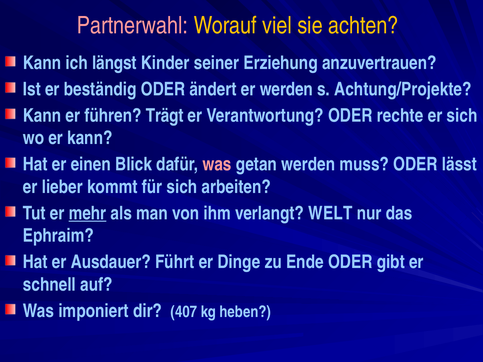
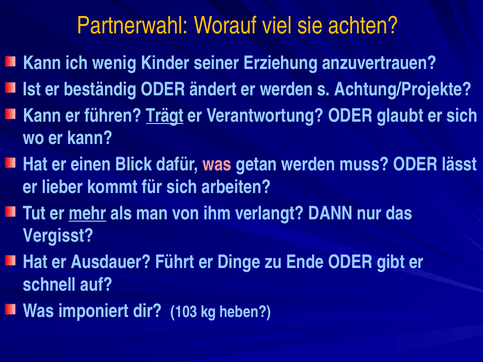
Partnerwahl colour: pink -> yellow (133, 26)
längst: längst -> wenig (114, 63)
Trägt underline: none -> present (165, 116)
rechte: rechte -> glaubt (400, 116)
WELT: WELT -> DANN (330, 213)
Ephraim: Ephraim -> Vergisst (58, 236)
407: 407 -> 103 (184, 312)
